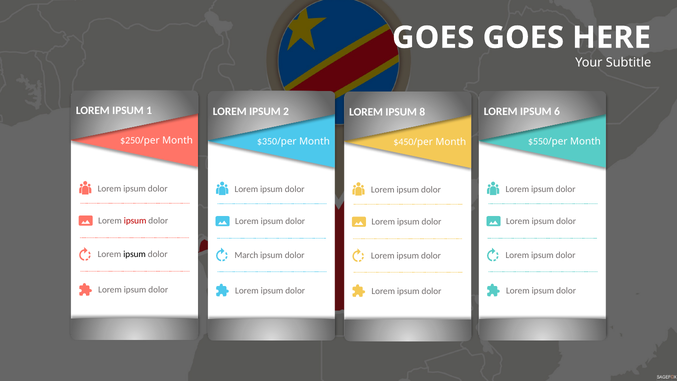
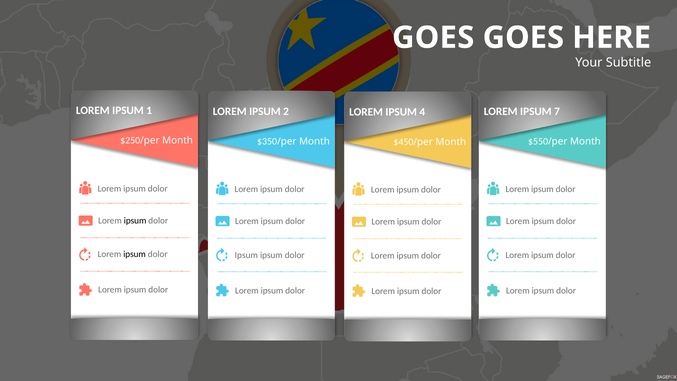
6: 6 -> 7 (557, 111)
8: 8 -> 4 (422, 112)
ipsum colour: red -> black (135, 221)
March: March -> Ipsum (246, 255)
